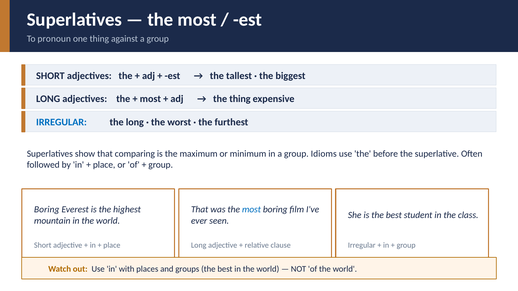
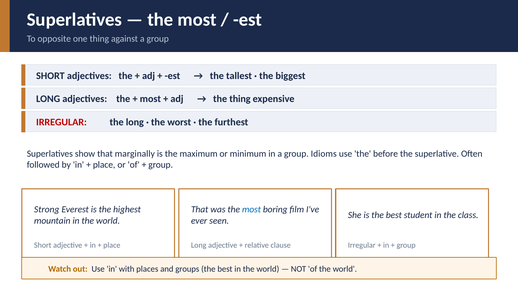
pronoun: pronoun -> opposite (54, 39)
IRREGULAR colour: blue -> red (61, 122)
comparing: comparing -> marginally (135, 154)
Boring: Boring -> Strong (47, 210)
